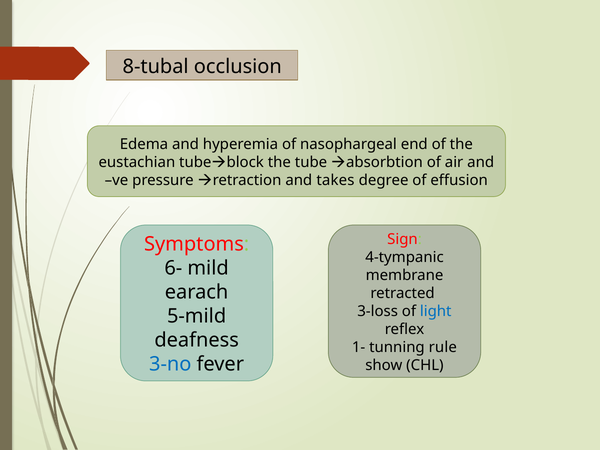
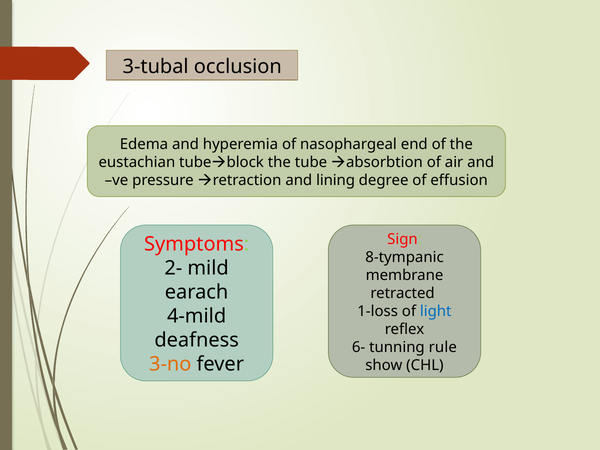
8-tubal: 8-tubal -> 3-tubal (156, 67)
takes: takes -> lining (336, 180)
4-tympanic: 4-tympanic -> 8-tympanic (405, 257)
6-: 6- -> 2- (173, 268)
3-loss: 3-loss -> 1-loss (378, 311)
5-mild: 5-mild -> 4-mild (197, 316)
1-: 1- -> 6- (359, 347)
3-no colour: blue -> orange (170, 364)
